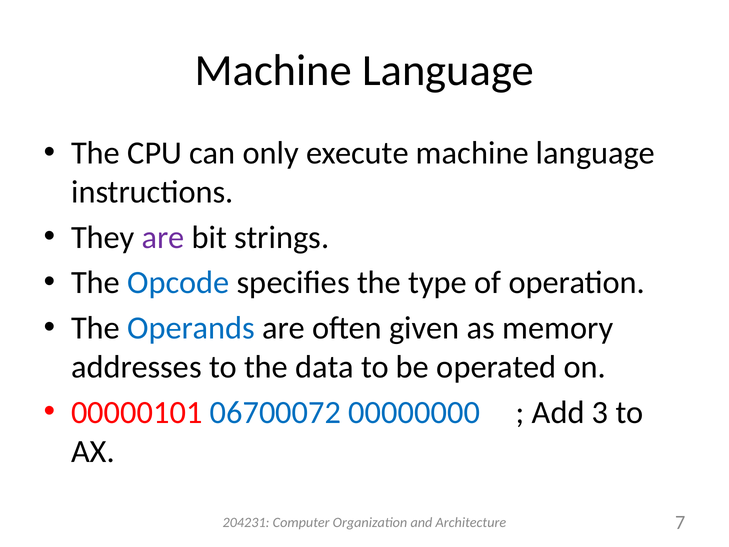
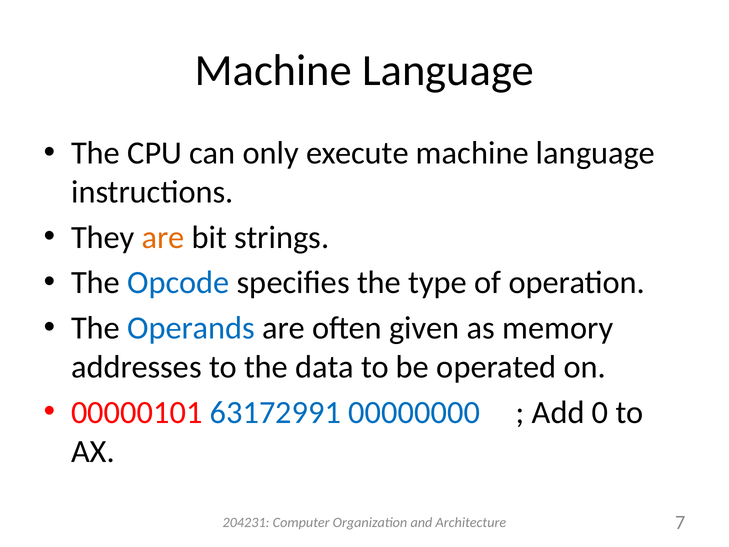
are colour: purple -> orange (163, 237)
06700072: 06700072 -> 63172991 (275, 412)
3: 3 -> 0 (600, 412)
